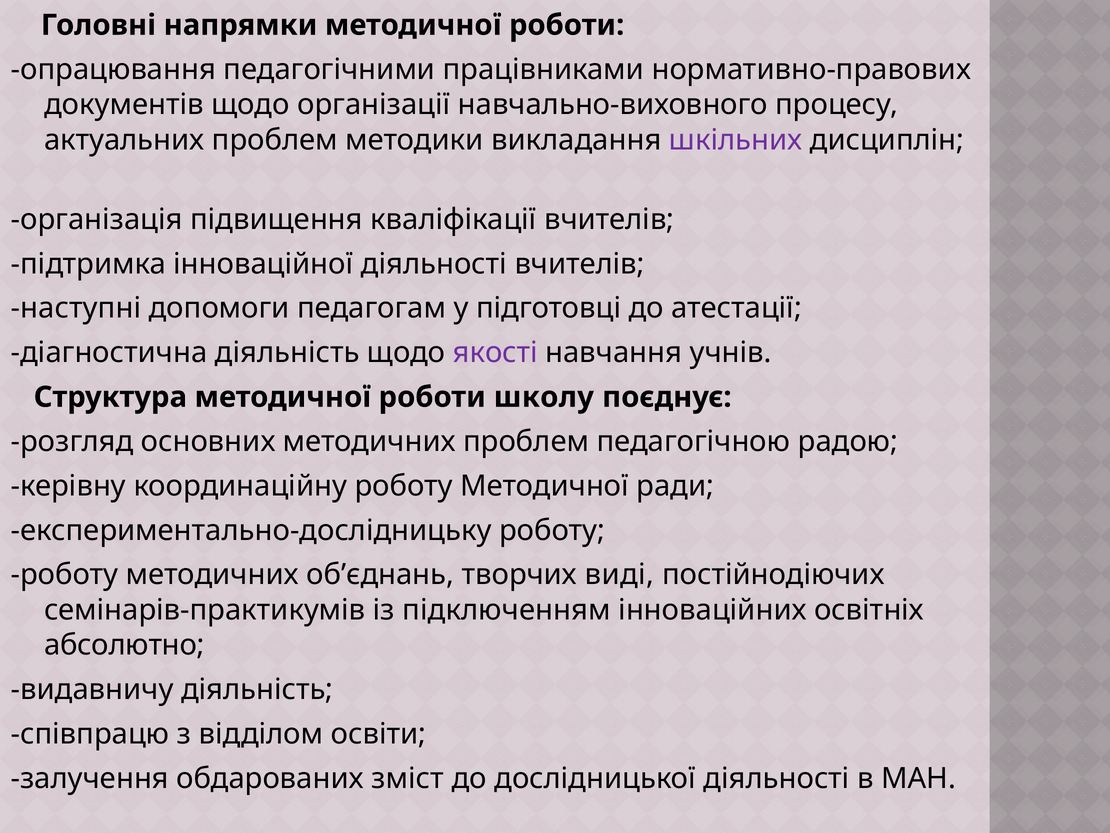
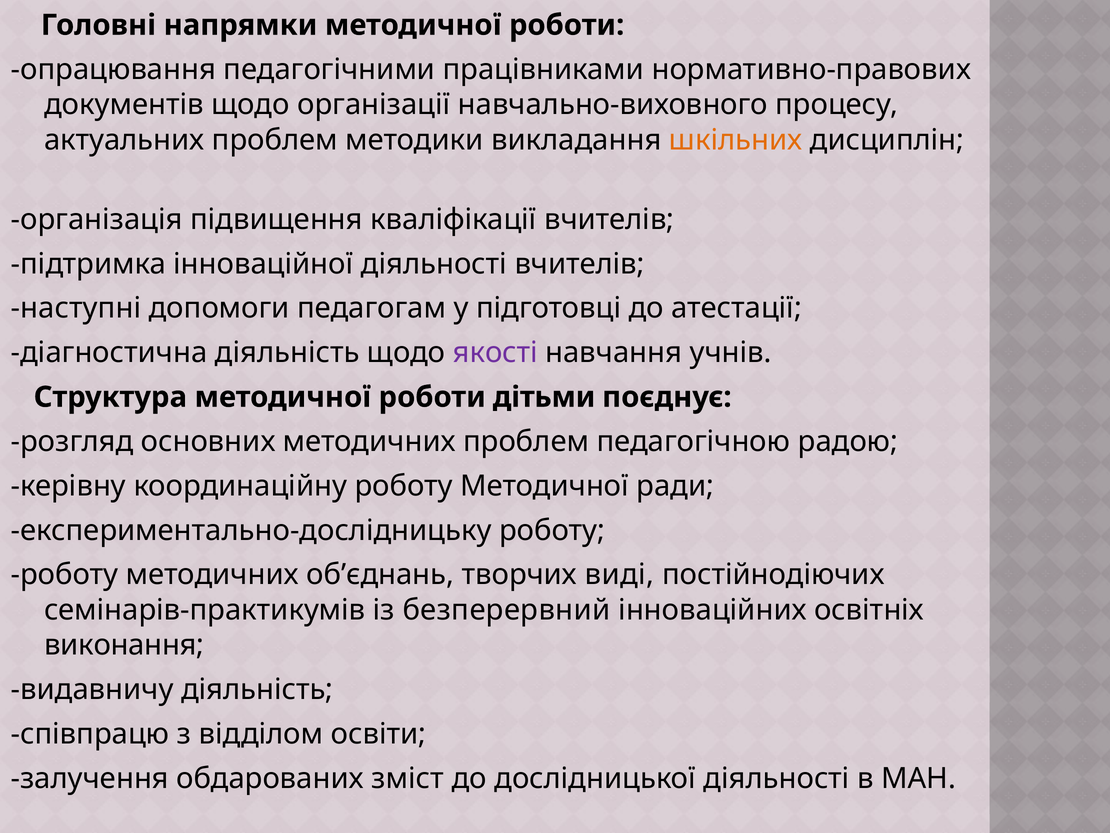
шкільних colour: purple -> orange (736, 140)
школу: школу -> дітьми (544, 397)
підключенням: підключенням -> безперервний (507, 610)
абсолютно: абсолютно -> виконання (124, 645)
